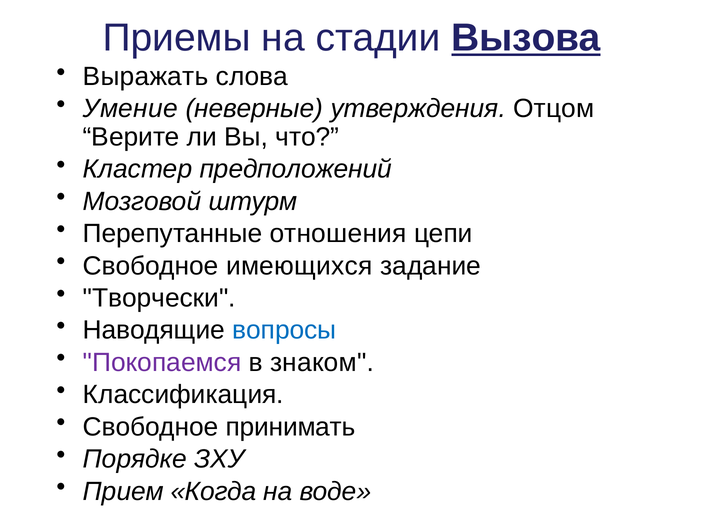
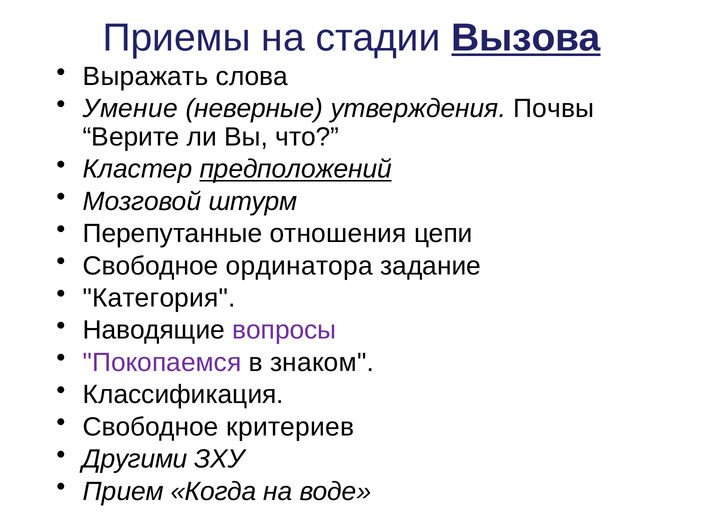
Отцом: Отцом -> Почвы (554, 109)
предположений underline: none -> present (296, 169)
имеющихся: имеющихся -> ординатора (299, 266)
Творчески: Творчески -> Категория (159, 298)
вопросы colour: blue -> purple (284, 330)
принимать: принимать -> критериев (290, 427)
Порядке: Порядке -> Другими (135, 459)
